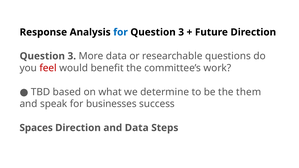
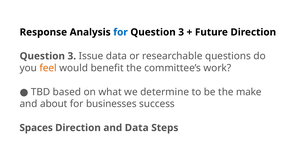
More: More -> Issue (91, 56)
feel colour: red -> orange (48, 68)
them: them -> make (249, 92)
speak: speak -> about (54, 104)
